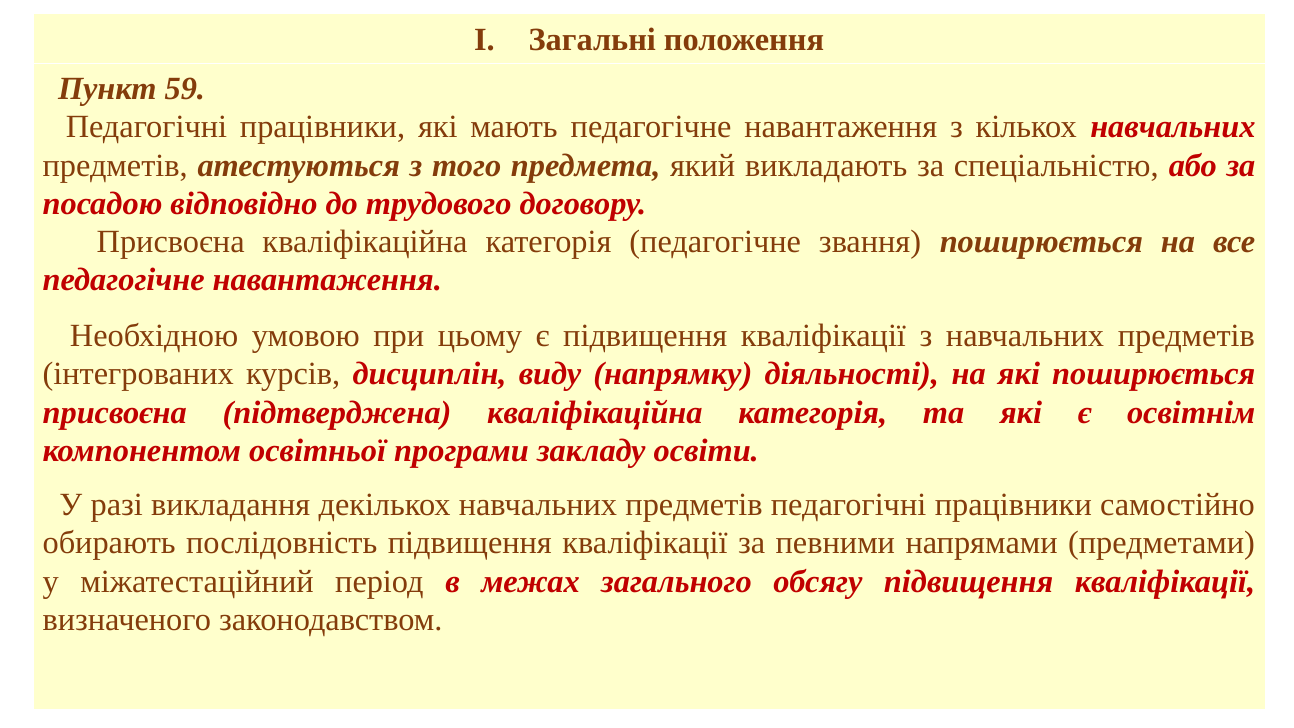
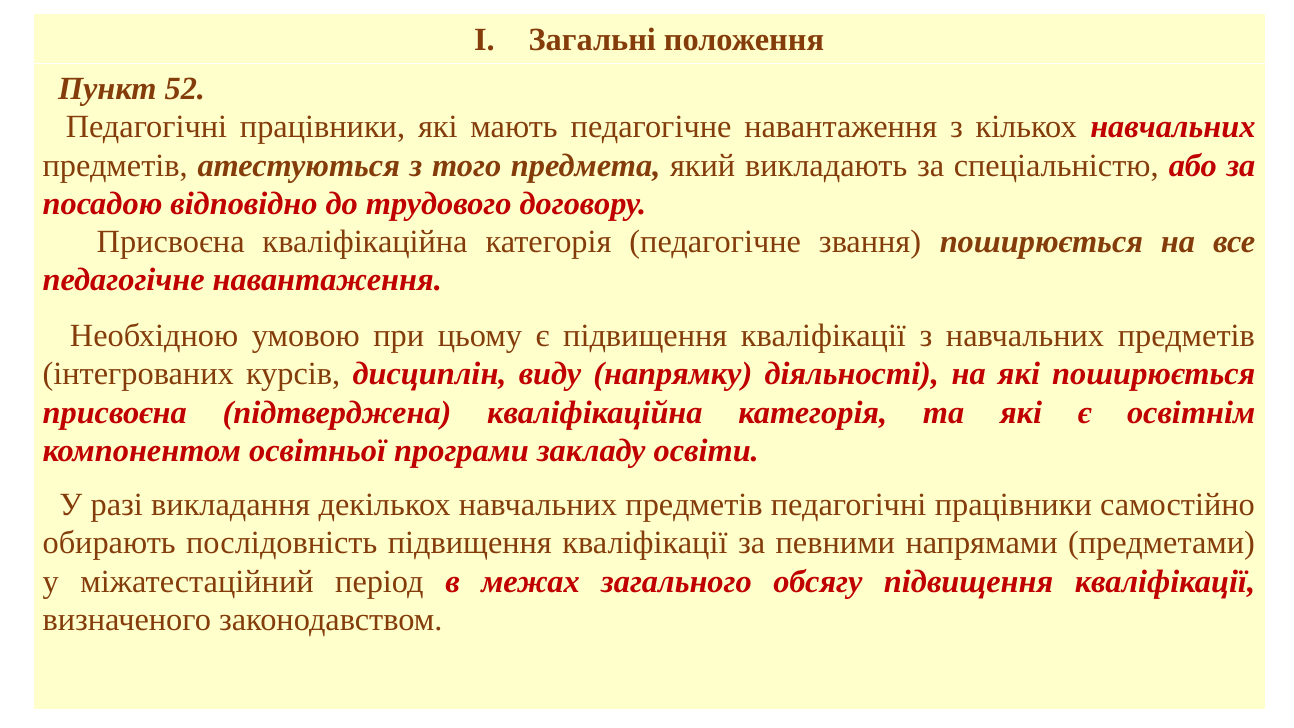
59: 59 -> 52 (185, 89)
